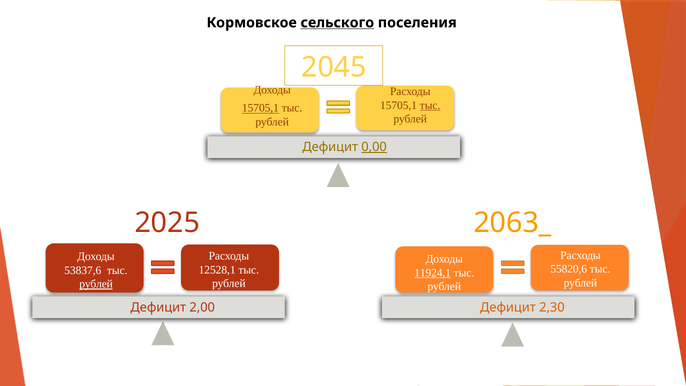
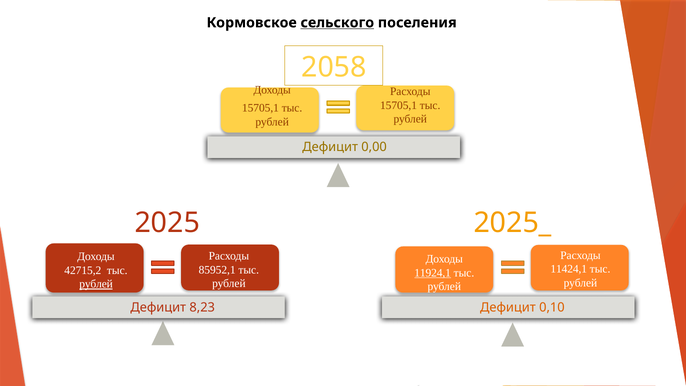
2045: 2045 -> 2058 (334, 67)
тыс underline: present -> none (430, 105)
15705,1 underline: present -> none (260, 108)
0,00 underline: present -> none (374, 147)
2063_: 2063_ -> 2025_ (513, 223)
55820,6: 55820,6 -> 11424,1 (569, 269)
12528,1: 12528,1 -> 85952,1 (217, 270)
53837,6: 53837,6 -> 42715,2 (83, 270)
2,00: 2,00 -> 8,23 (202, 307)
2,30: 2,30 -> 0,10 (552, 307)
